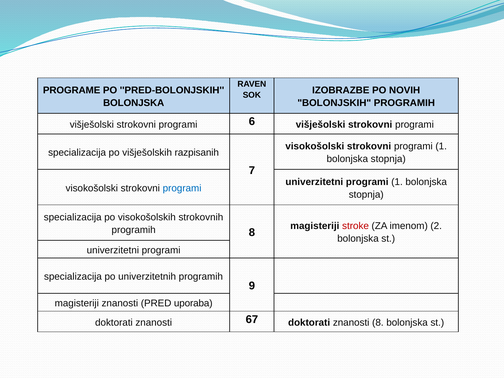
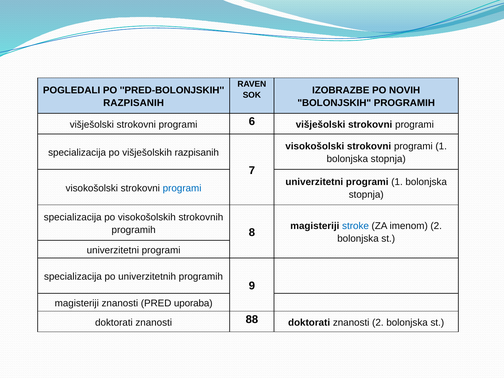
PROGRAME: PROGRAME -> POGLEDALI (72, 90)
BOLONJSKA: BOLONJSKA -> RAZPISANIH (134, 103)
stroke colour: red -> blue (356, 226)
67: 67 -> 88 (252, 319)
znanosti 8: 8 -> 2 (378, 322)
